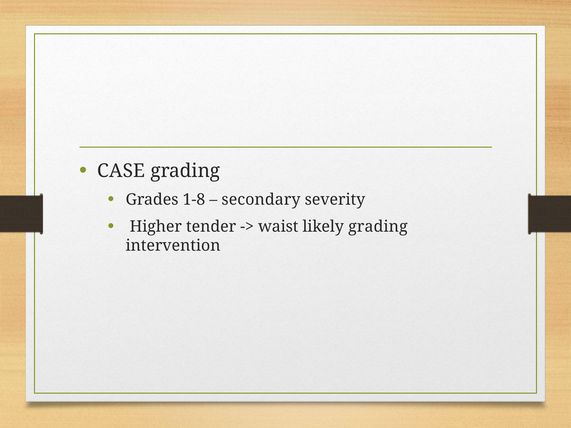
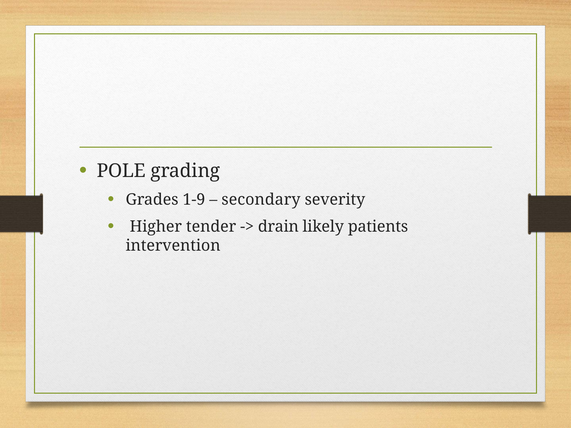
CASE: CASE -> POLE (121, 171)
1-8: 1-8 -> 1-9 (194, 200)
waist: waist -> drain (278, 227)
likely grading: grading -> patients (378, 227)
